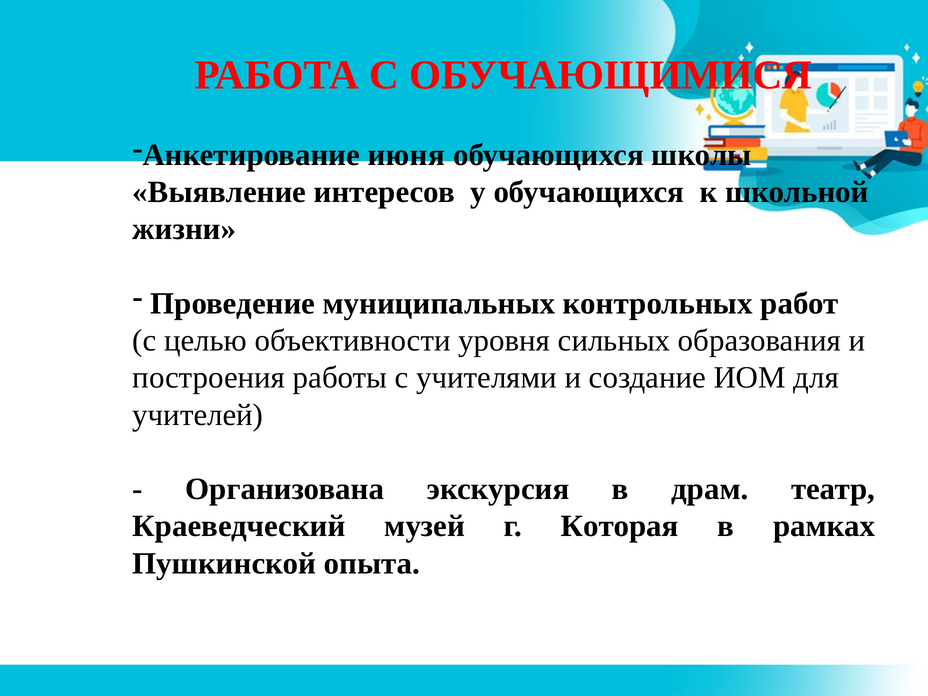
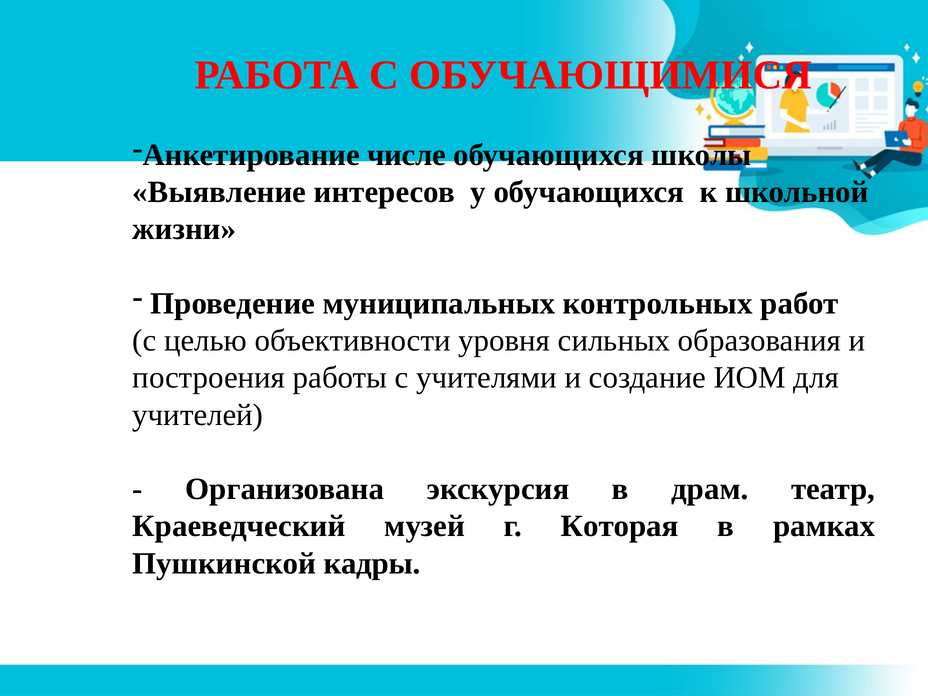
июня: июня -> числе (407, 155)
опыта: опыта -> кадры (372, 563)
